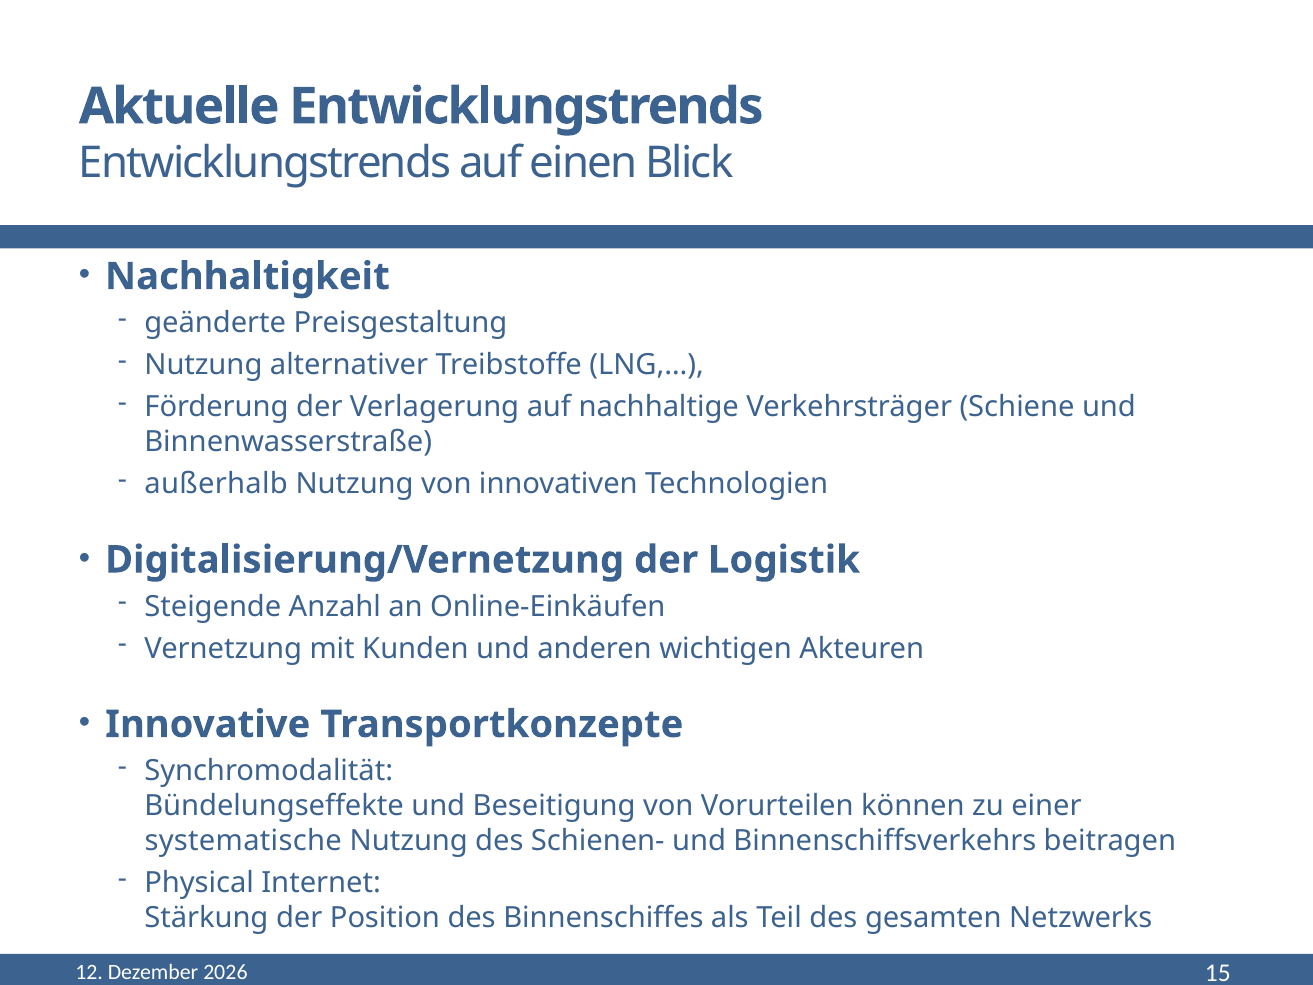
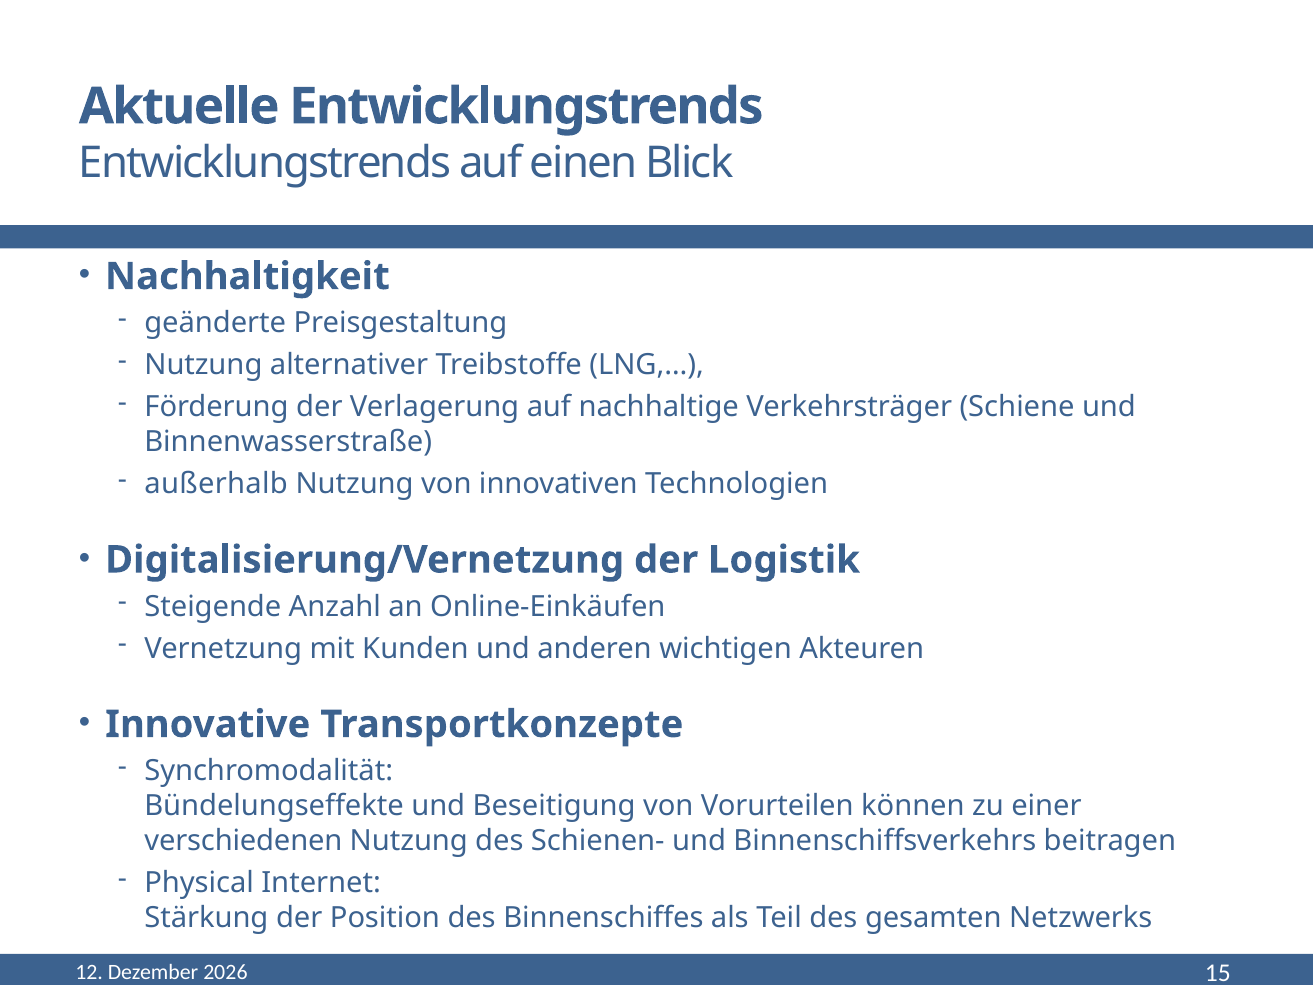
systematische: systematische -> verschiedenen (243, 841)
